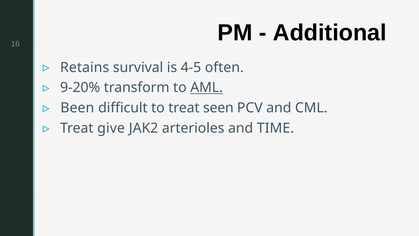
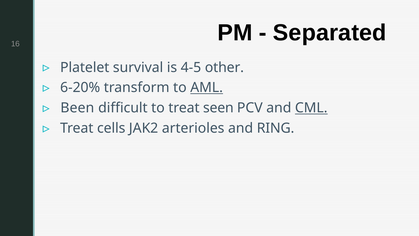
Additional: Additional -> Separated (330, 33)
Retains: Retains -> Platelet (85, 67)
often: often -> other (224, 67)
9-20%: 9-20% -> 6-20% (80, 88)
CML underline: none -> present (311, 108)
give: give -> cells (111, 128)
TIME: TIME -> RING (276, 128)
